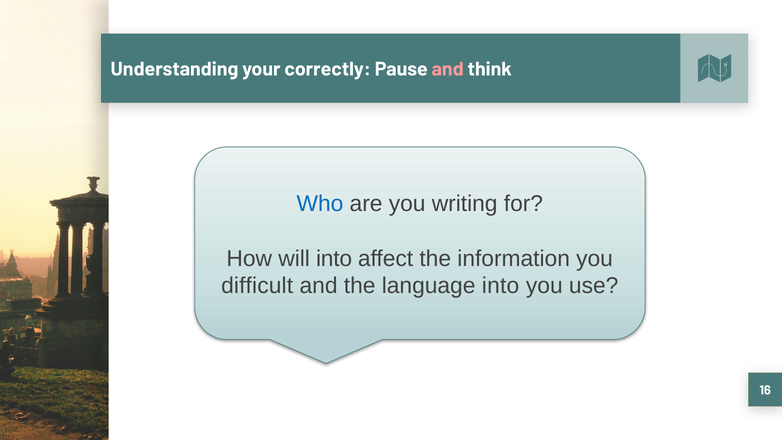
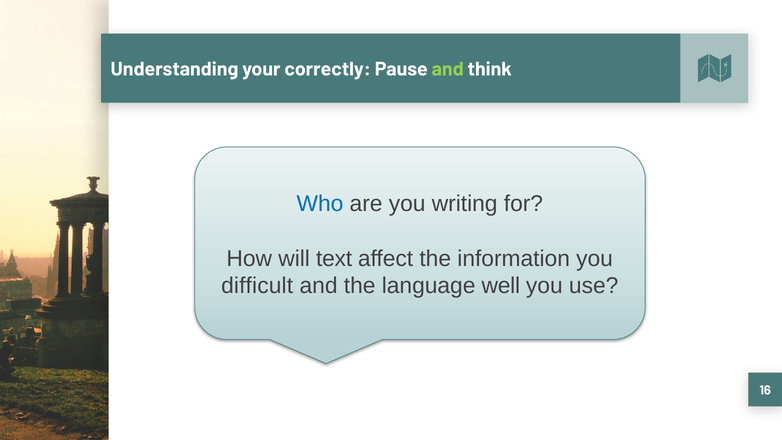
and colour: pink -> light green (448, 69)
will into: into -> text (334, 258)
language into: into -> well (501, 286)
